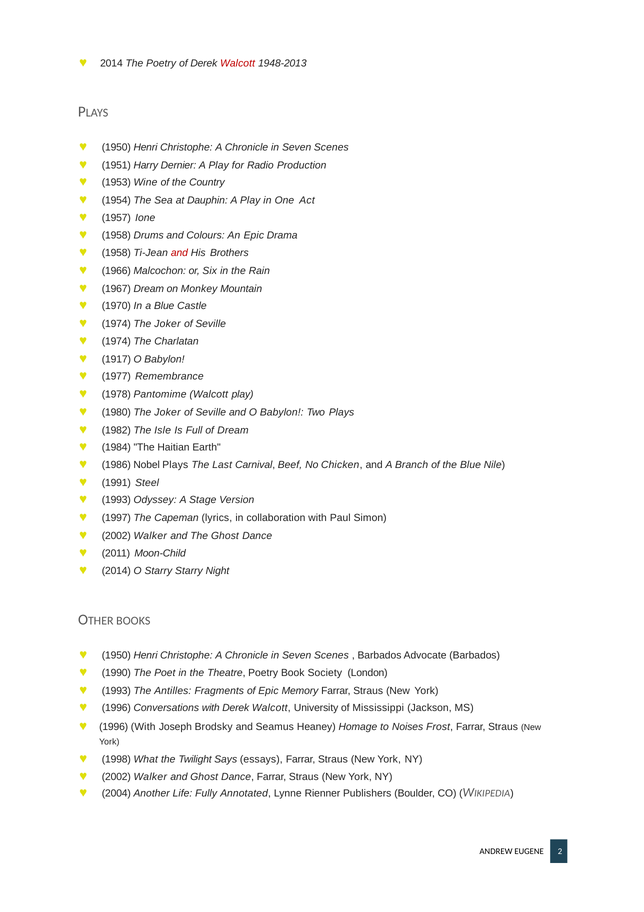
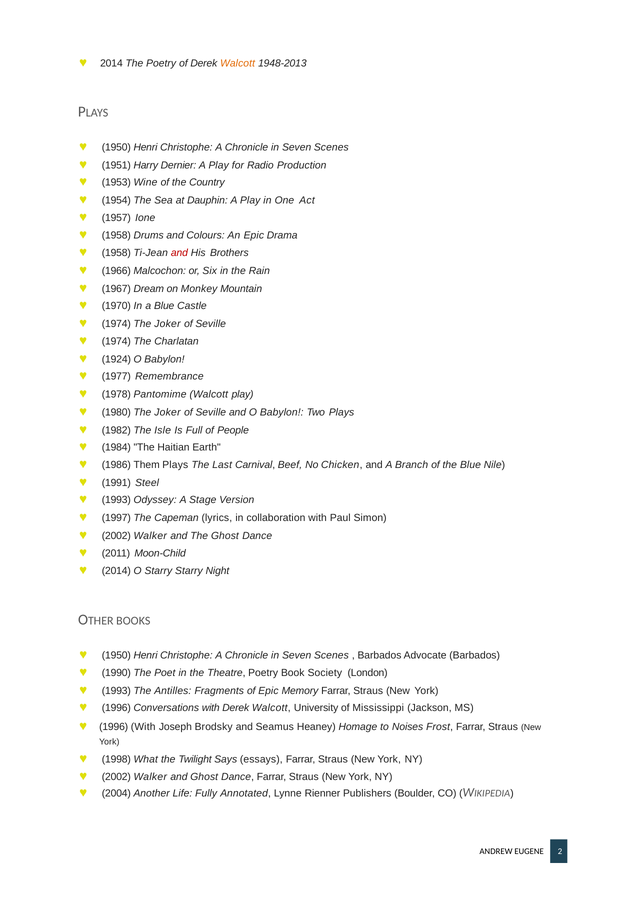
Walcott colour: red -> orange (238, 63)
1917: 1917 -> 1924 (116, 359)
of Dream: Dream -> People (233, 430)
Nobel: Nobel -> Them (147, 465)
